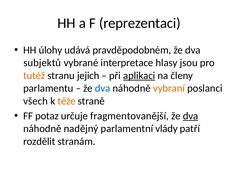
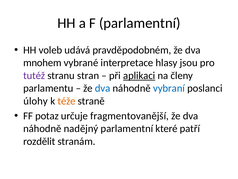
F reprezentaci: reprezentaci -> parlamentní (140, 23)
úlohy: úlohy -> voleb (50, 50)
subjektů: subjektů -> mnohem (42, 63)
tutéž colour: orange -> purple (34, 75)
jejich: jejich -> stran (88, 75)
vybraní colour: orange -> blue (169, 88)
všech: všech -> úlohy (36, 101)
dva underline: present -> none (191, 116)
vlády: vlády -> které (167, 128)
